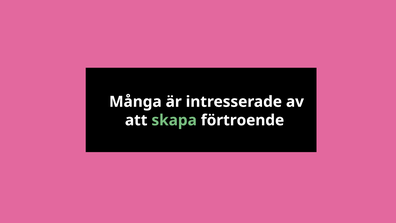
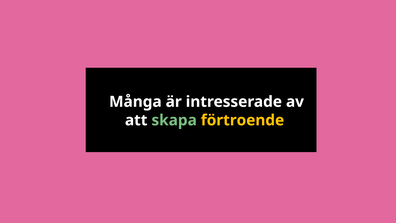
förtroende colour: white -> yellow (242, 120)
